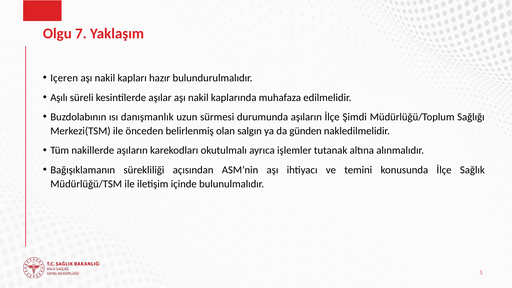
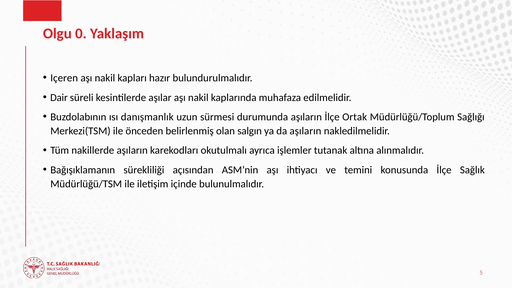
7: 7 -> 0 (81, 33)
Aşılı: Aşılı -> Dair (59, 97)
Şimdi: Şimdi -> Ortak (355, 117)
da günden: günden -> aşıların (305, 131)
